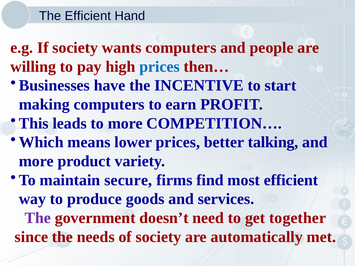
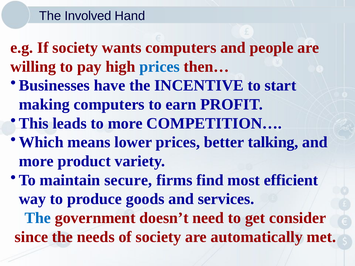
The Efficient: Efficient -> Involved (88, 16)
The colour: purple -> blue (38, 218)
together: together -> consider (298, 218)
